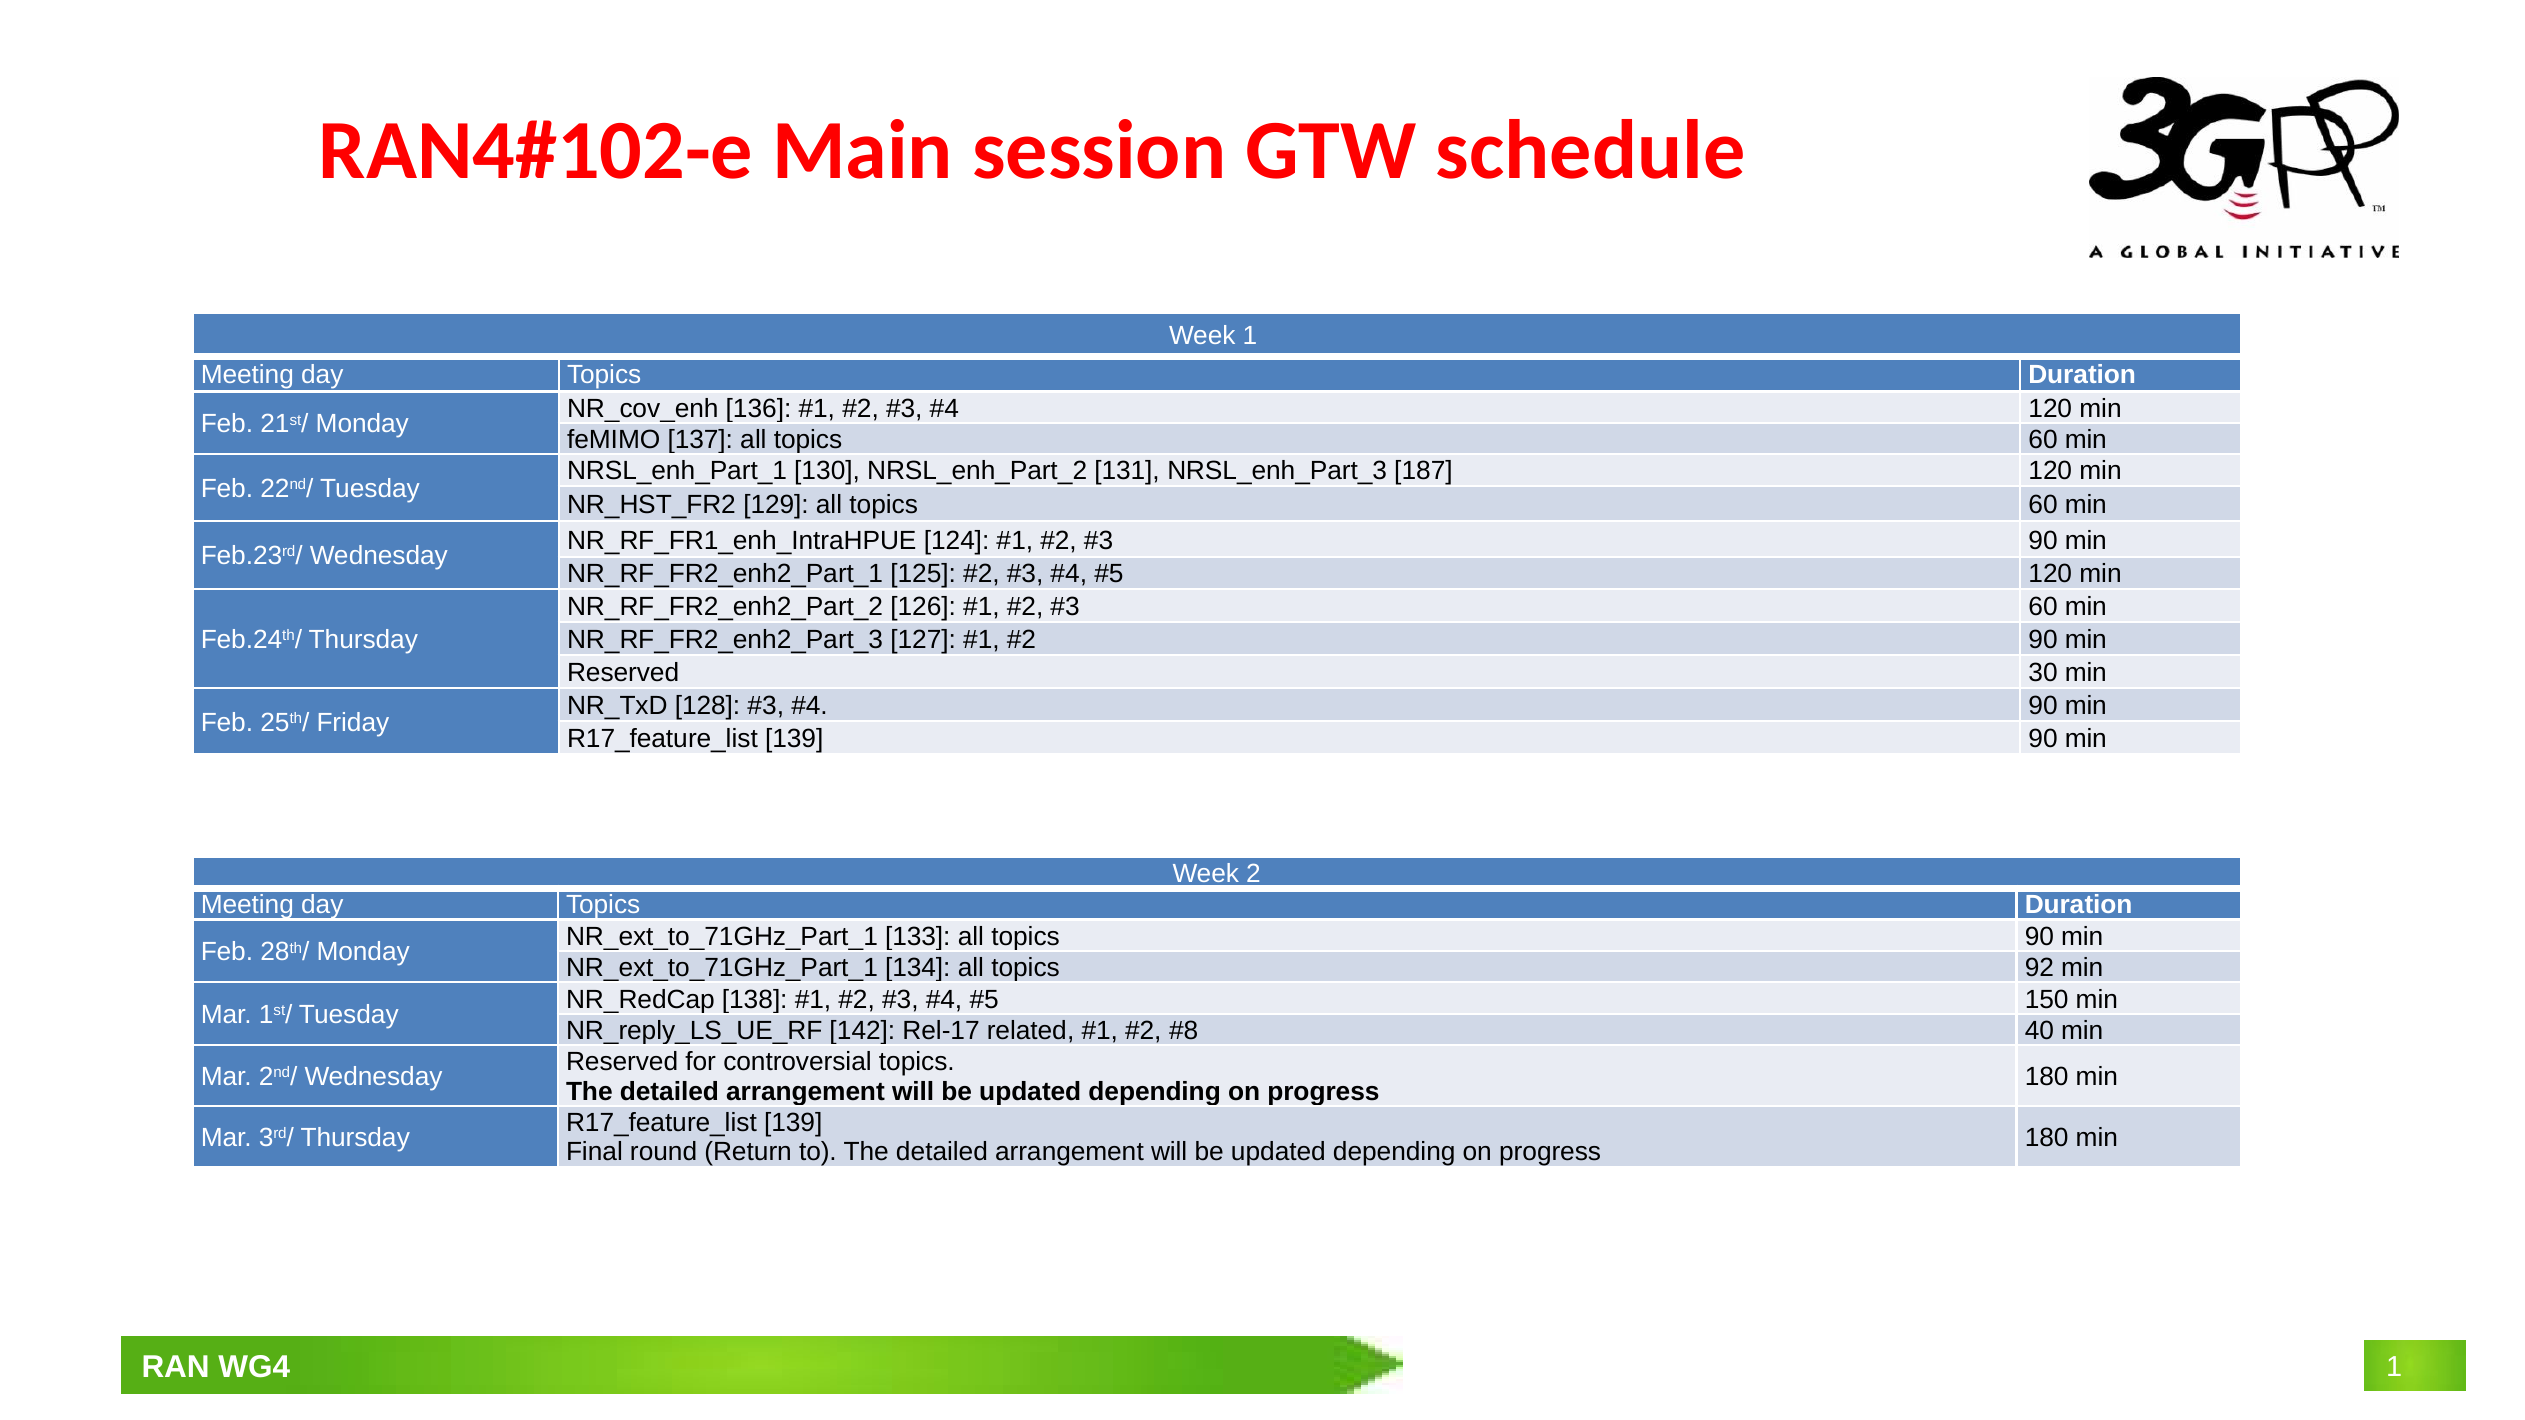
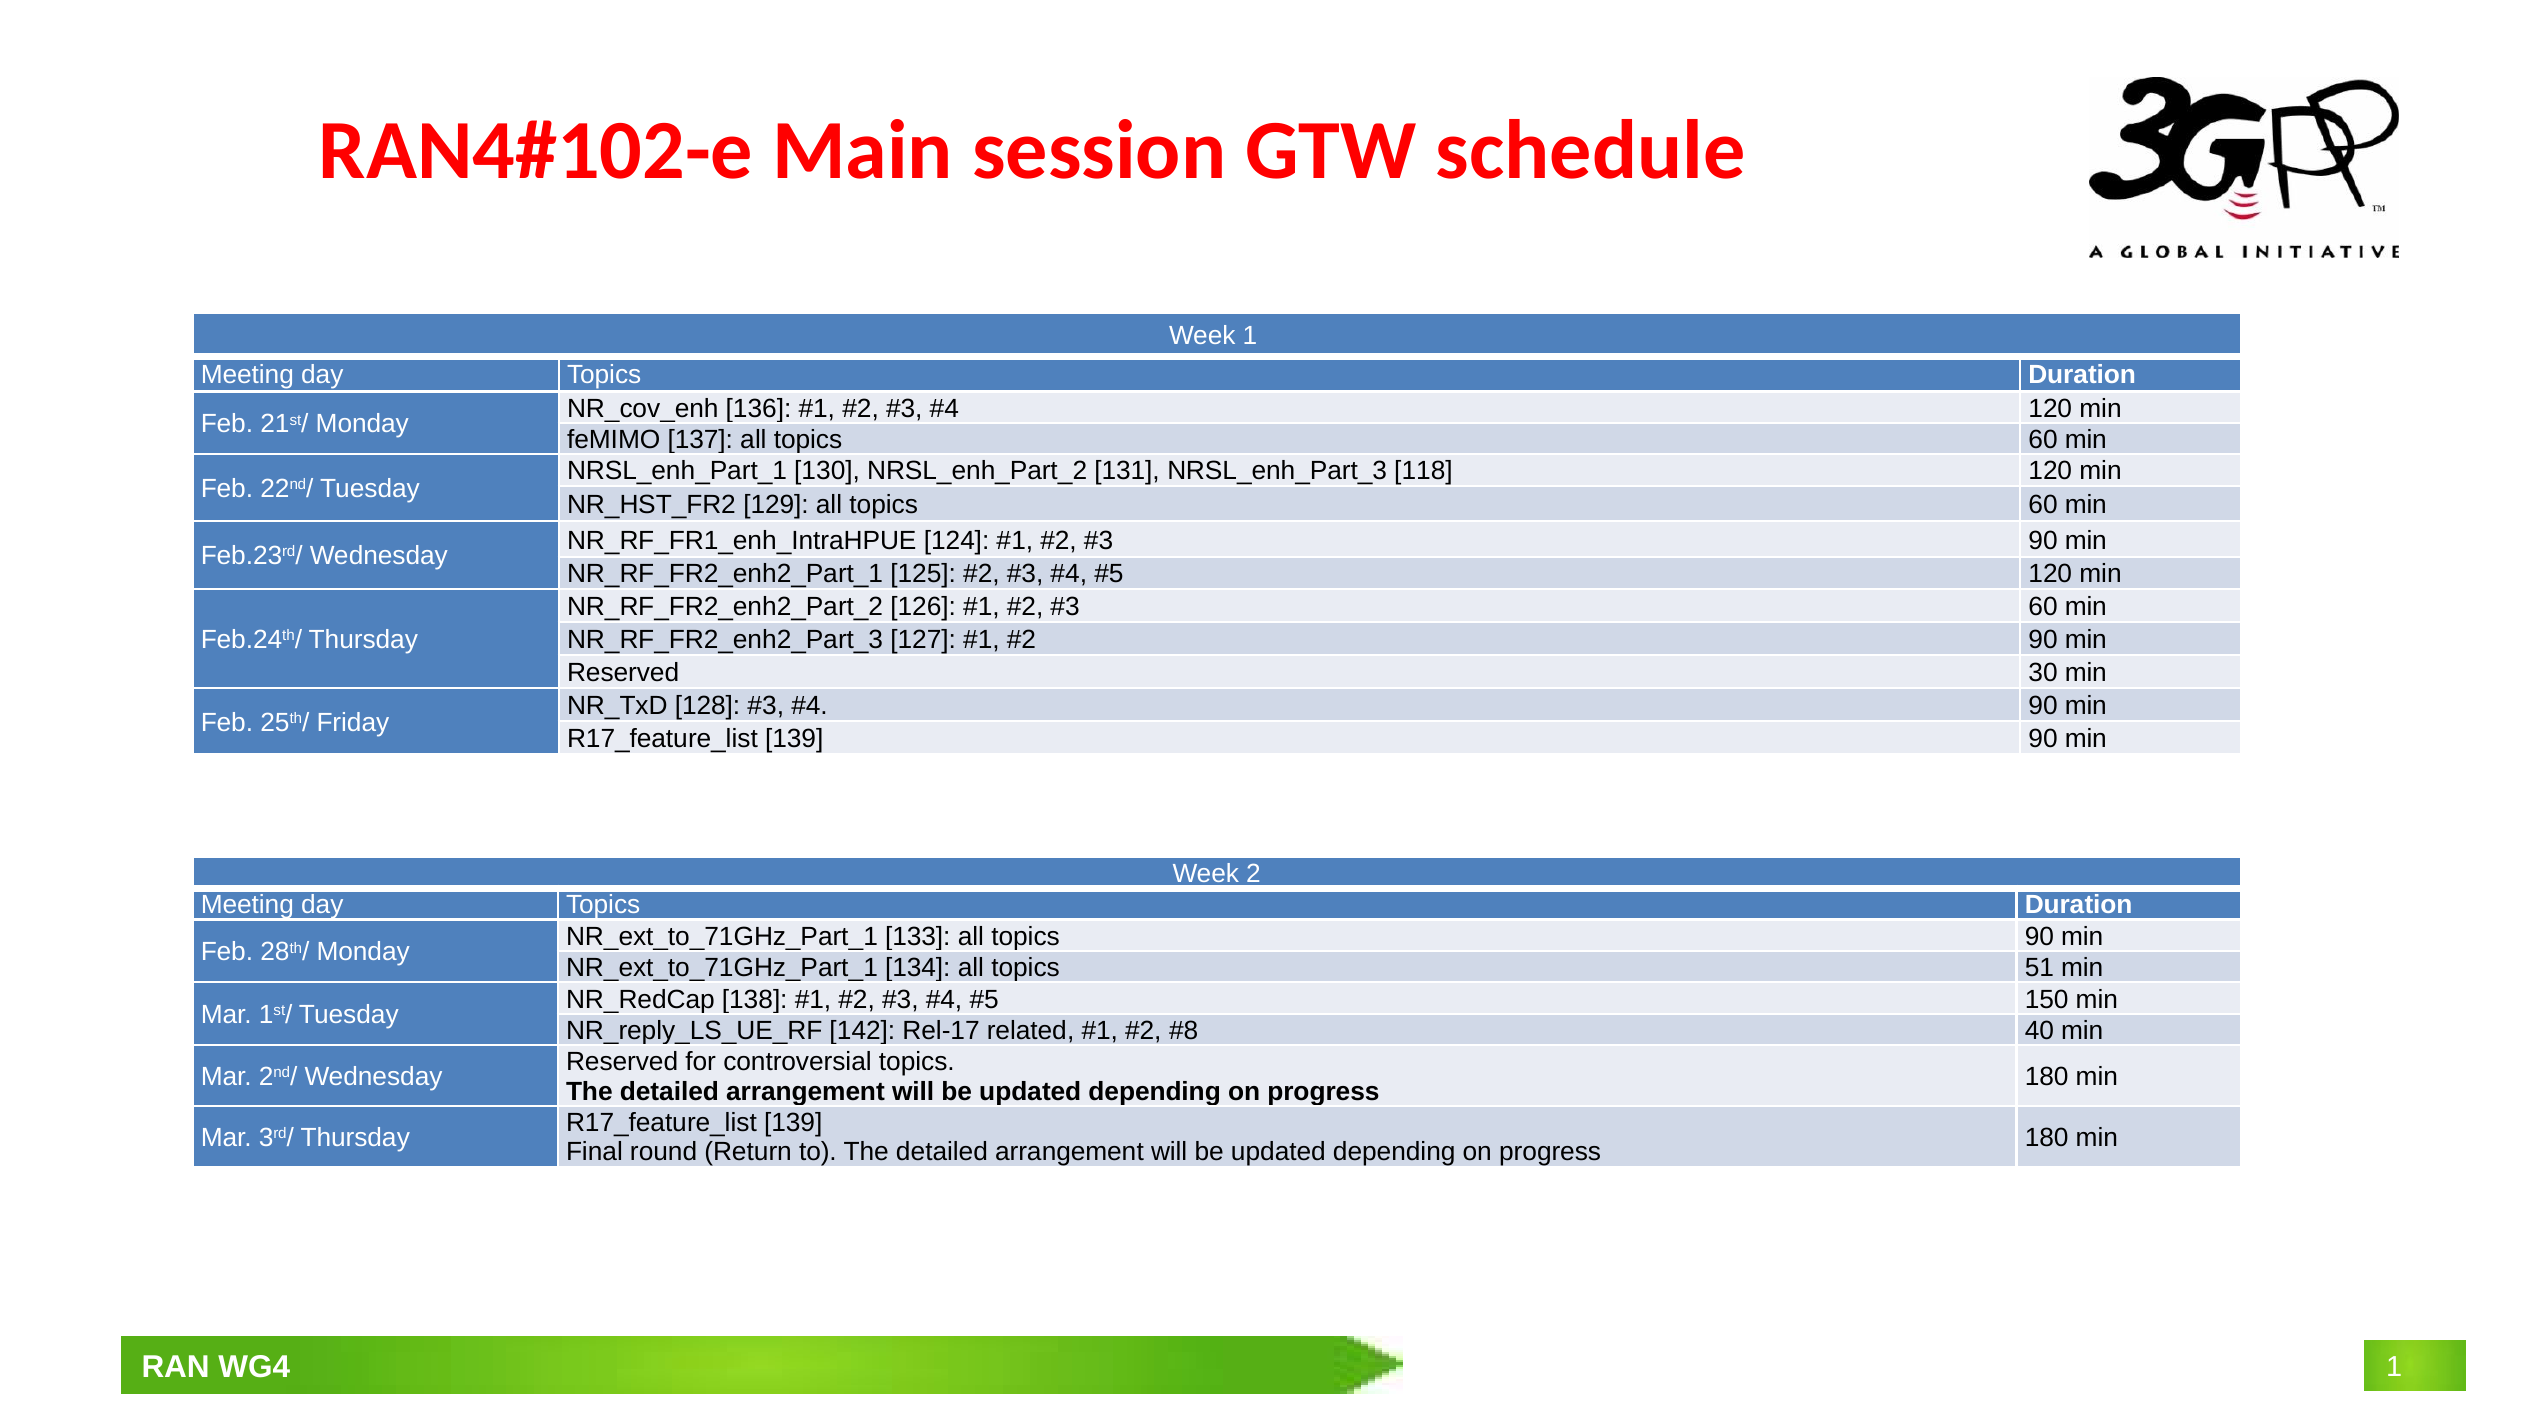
187: 187 -> 118 (1423, 471)
92: 92 -> 51 (2039, 968)
